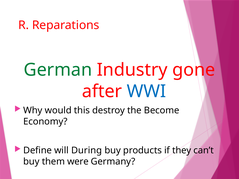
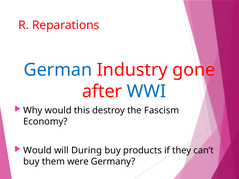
German colour: green -> blue (58, 70)
Become: Become -> Fascism (162, 110)
Define: Define -> Would (38, 151)
